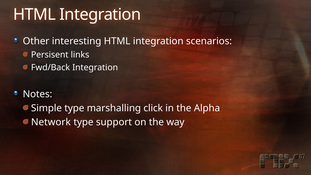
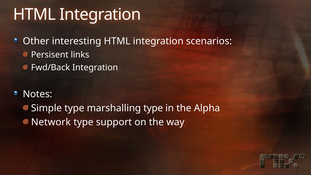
marshalling click: click -> type (153, 108)
